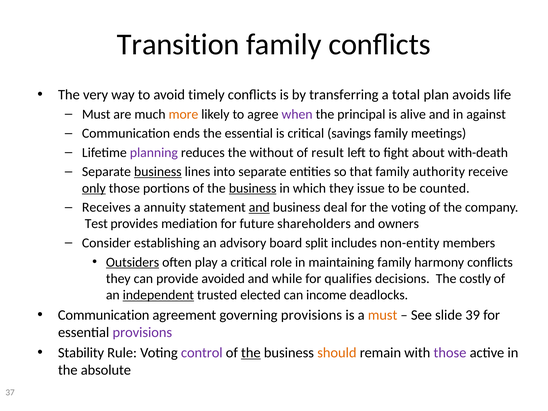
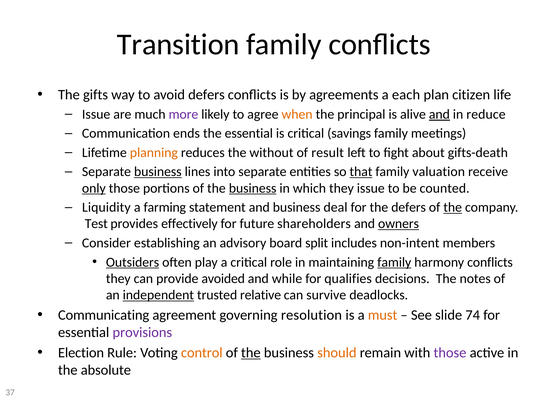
very: very -> gifts (96, 95)
avoid timely: timely -> defers (206, 95)
transferring: transferring -> agreements (344, 95)
total: total -> each (406, 95)
avoids: avoids -> citizen (471, 95)
Must: Must -> Issue (96, 114)
more colour: orange -> purple (183, 114)
when colour: purple -> orange (297, 114)
and underline: none -> present (439, 114)
against: against -> reduce (486, 114)
planning colour: purple -> orange (154, 153)
with-death: with-death -> gifts-death (478, 153)
that underline: none -> present (361, 172)
authority: authority -> valuation (439, 172)
Receives: Receives -> Liquidity (106, 207)
annuity: annuity -> farming (165, 207)
and underline: present -> none (259, 207)
the voting: voting -> defers (409, 207)
the underline: none -> present (453, 207)
mediation: mediation -> effectively (189, 224)
owners underline: none -> present (399, 224)
non-entity: non-entity -> non-intent (410, 243)
family underline: none -> present (394, 262)
costly: costly -> notes (475, 279)
elected: elected -> relative (261, 295)
income: income -> survive (326, 295)
Communication: Communication -> Communicating (104, 315)
governing provisions: provisions -> resolution (311, 315)
39: 39 -> 74 (473, 315)
Stability: Stability -> Election (81, 353)
control colour: purple -> orange (202, 353)
